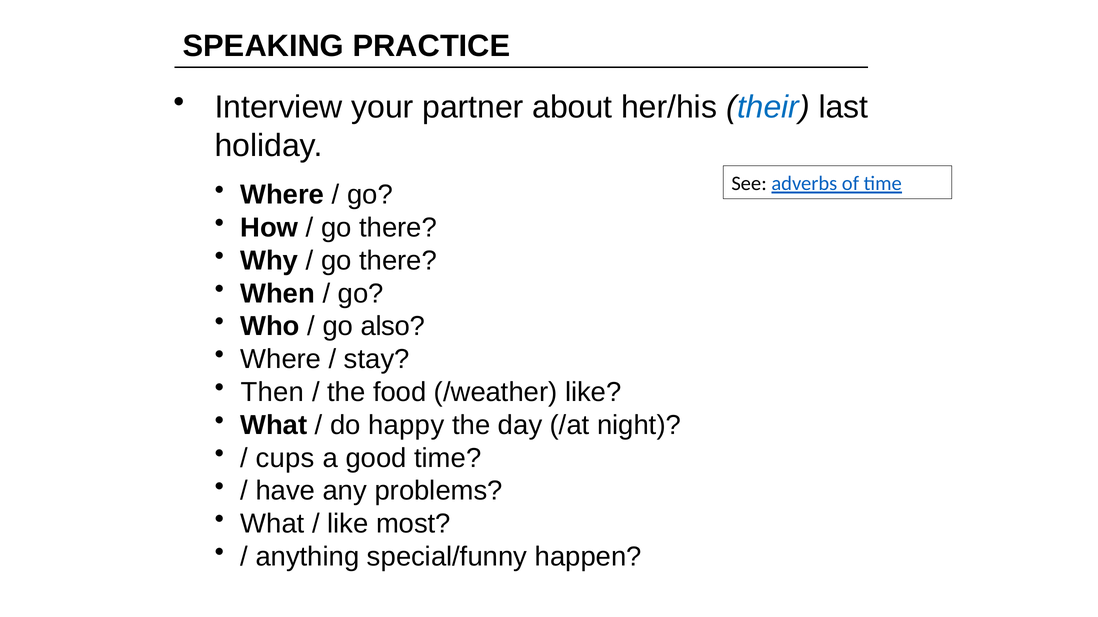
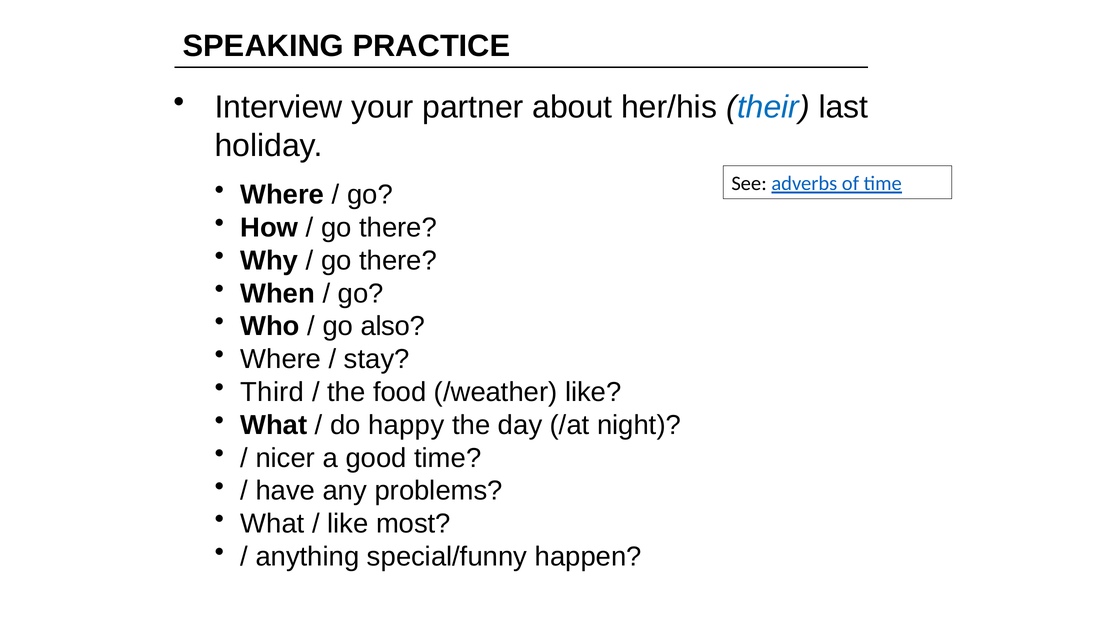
Then: Then -> Third (272, 393)
cups: cups -> nicer (285, 458)
